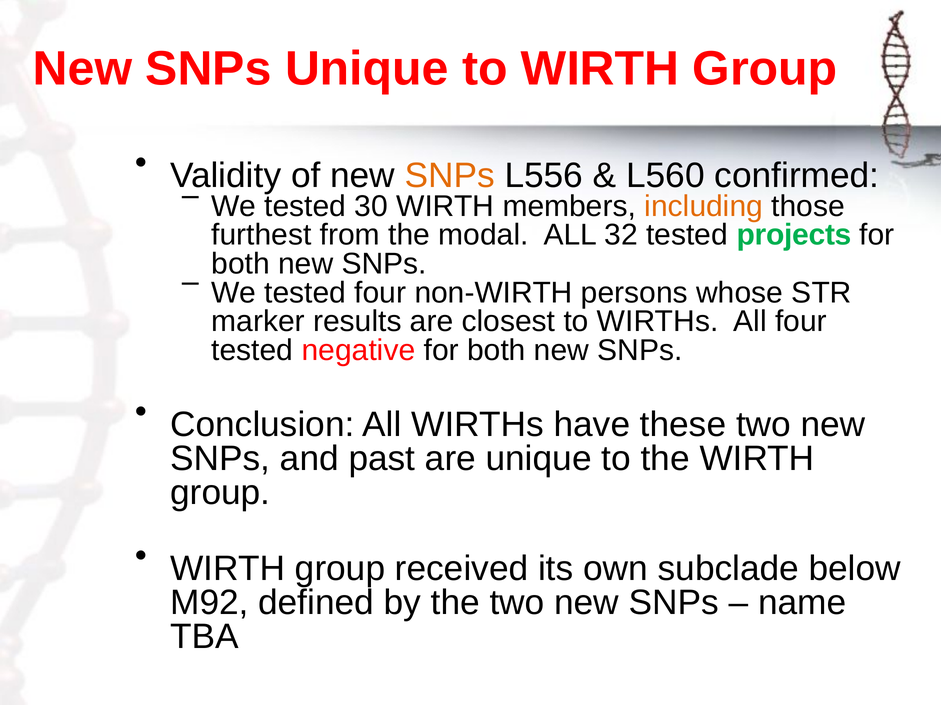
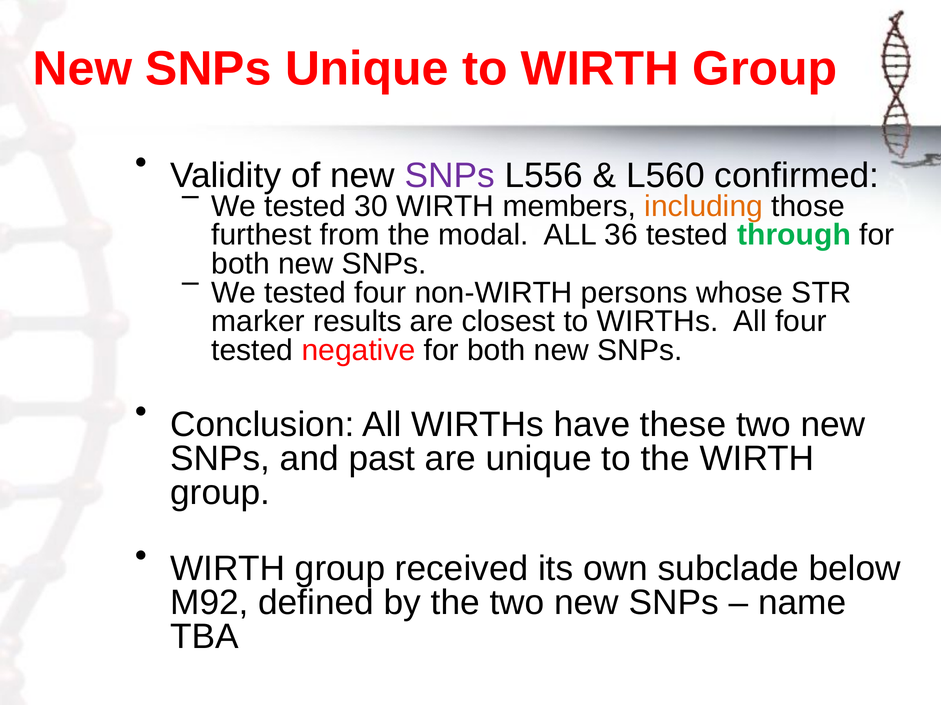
SNPs colour: orange -> purple (450, 176)
32: 32 -> 36 (621, 235)
projects: projects -> through (794, 235)
